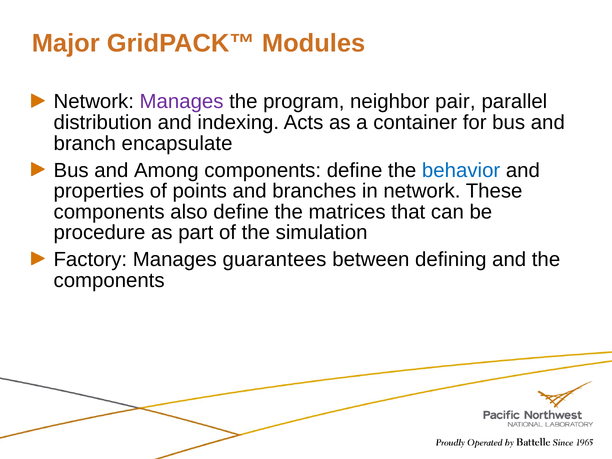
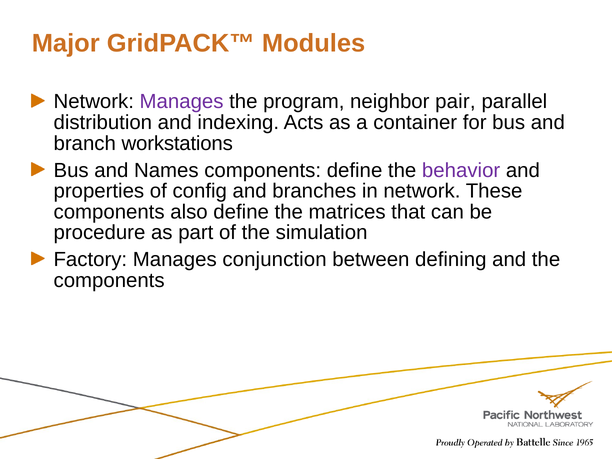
encapsulate: encapsulate -> workstations (177, 143)
Among: Among -> Names (166, 170)
behavior colour: blue -> purple (461, 170)
points: points -> config (200, 191)
guarantees: guarantees -> conjunction (275, 260)
